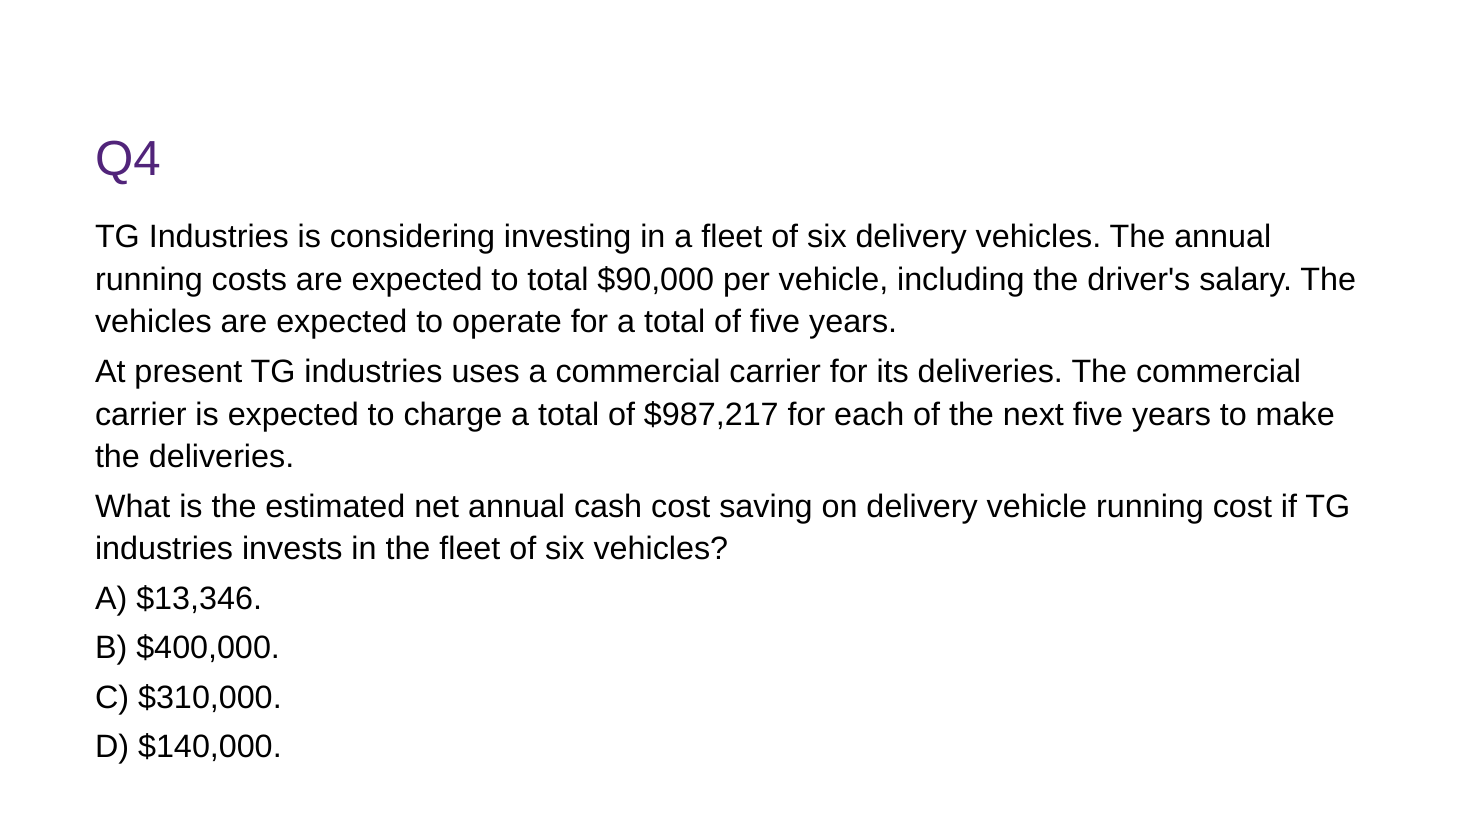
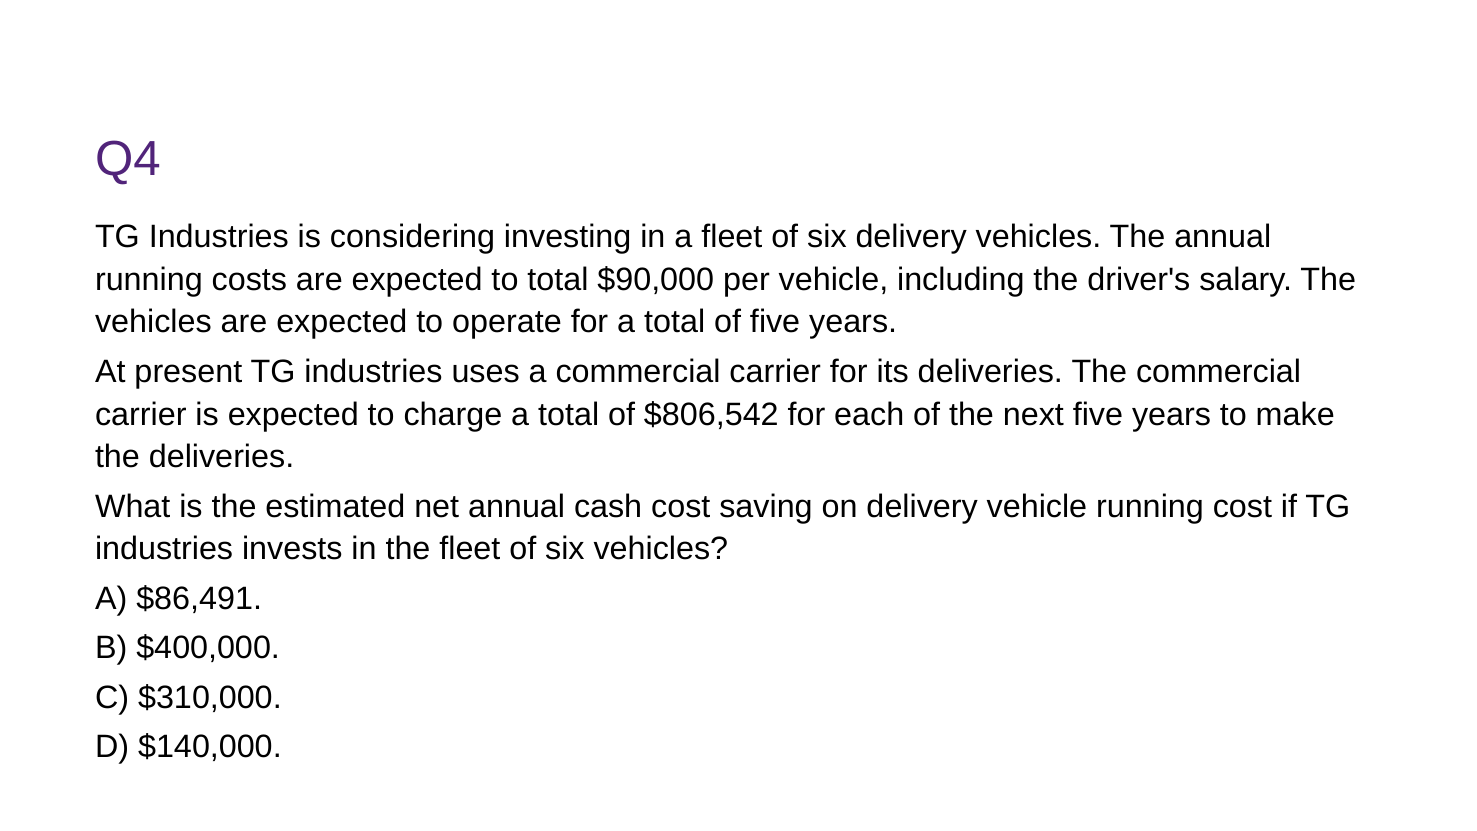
$987,217: $987,217 -> $806,542 (711, 414)
$13,346: $13,346 -> $86,491 (199, 598)
